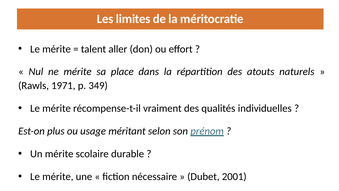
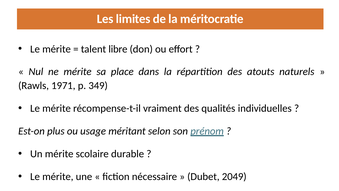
aller: aller -> libre (118, 49)
2001: 2001 -> 2049 (234, 176)
